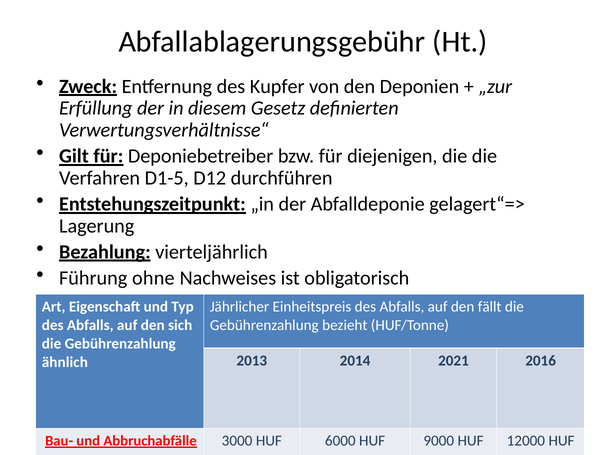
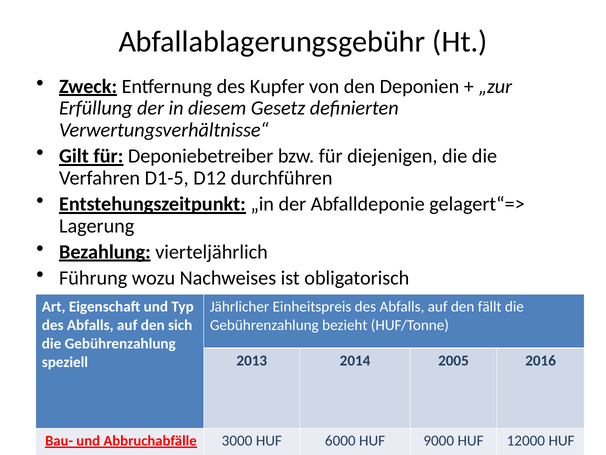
ohne: ohne -> wozu (154, 278)
2021: 2021 -> 2005 (453, 360)
ähnlich: ähnlich -> speziell (65, 362)
